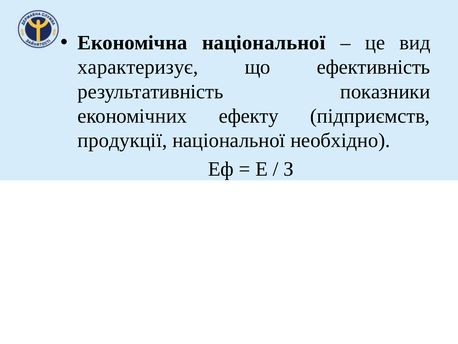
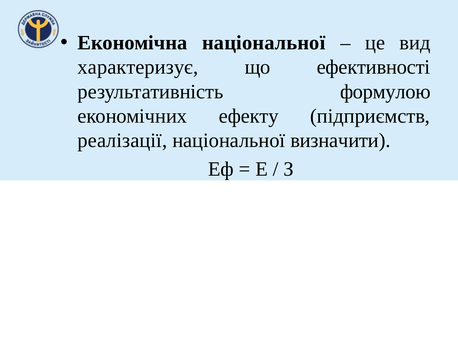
ефективність: ефективність -> ефективності (373, 67)
показники: показники -> формулою (385, 92)
продукції: продукції -> реалізації (122, 140)
необхідно: необхідно -> визначити (340, 140)
